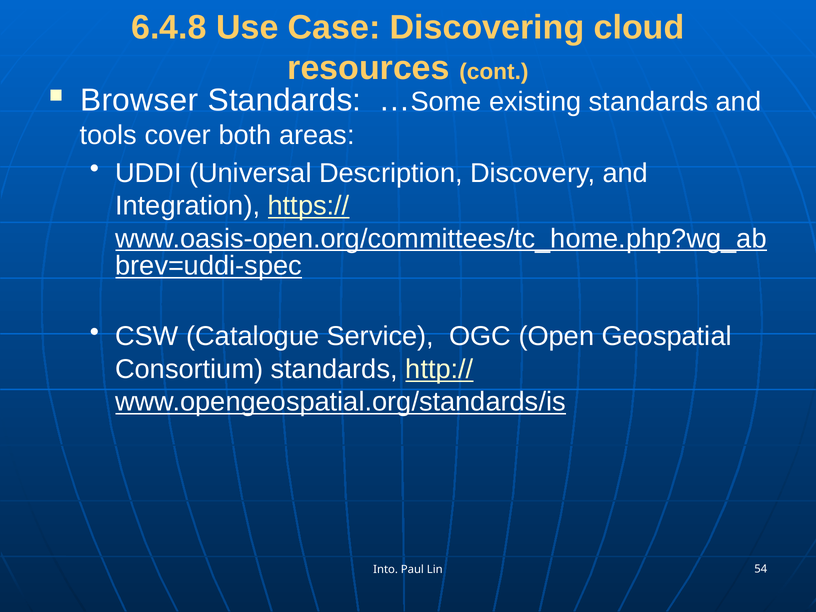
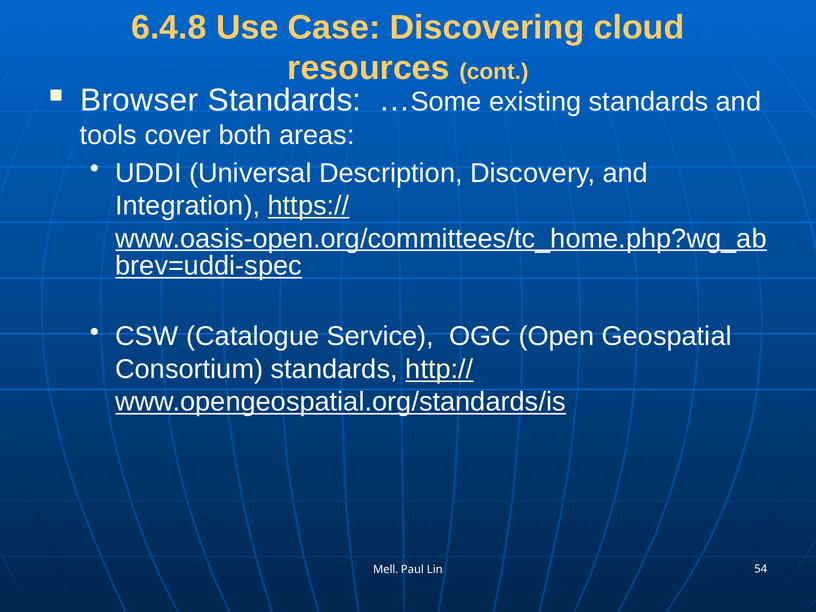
Into: Into -> Mell (386, 569)
